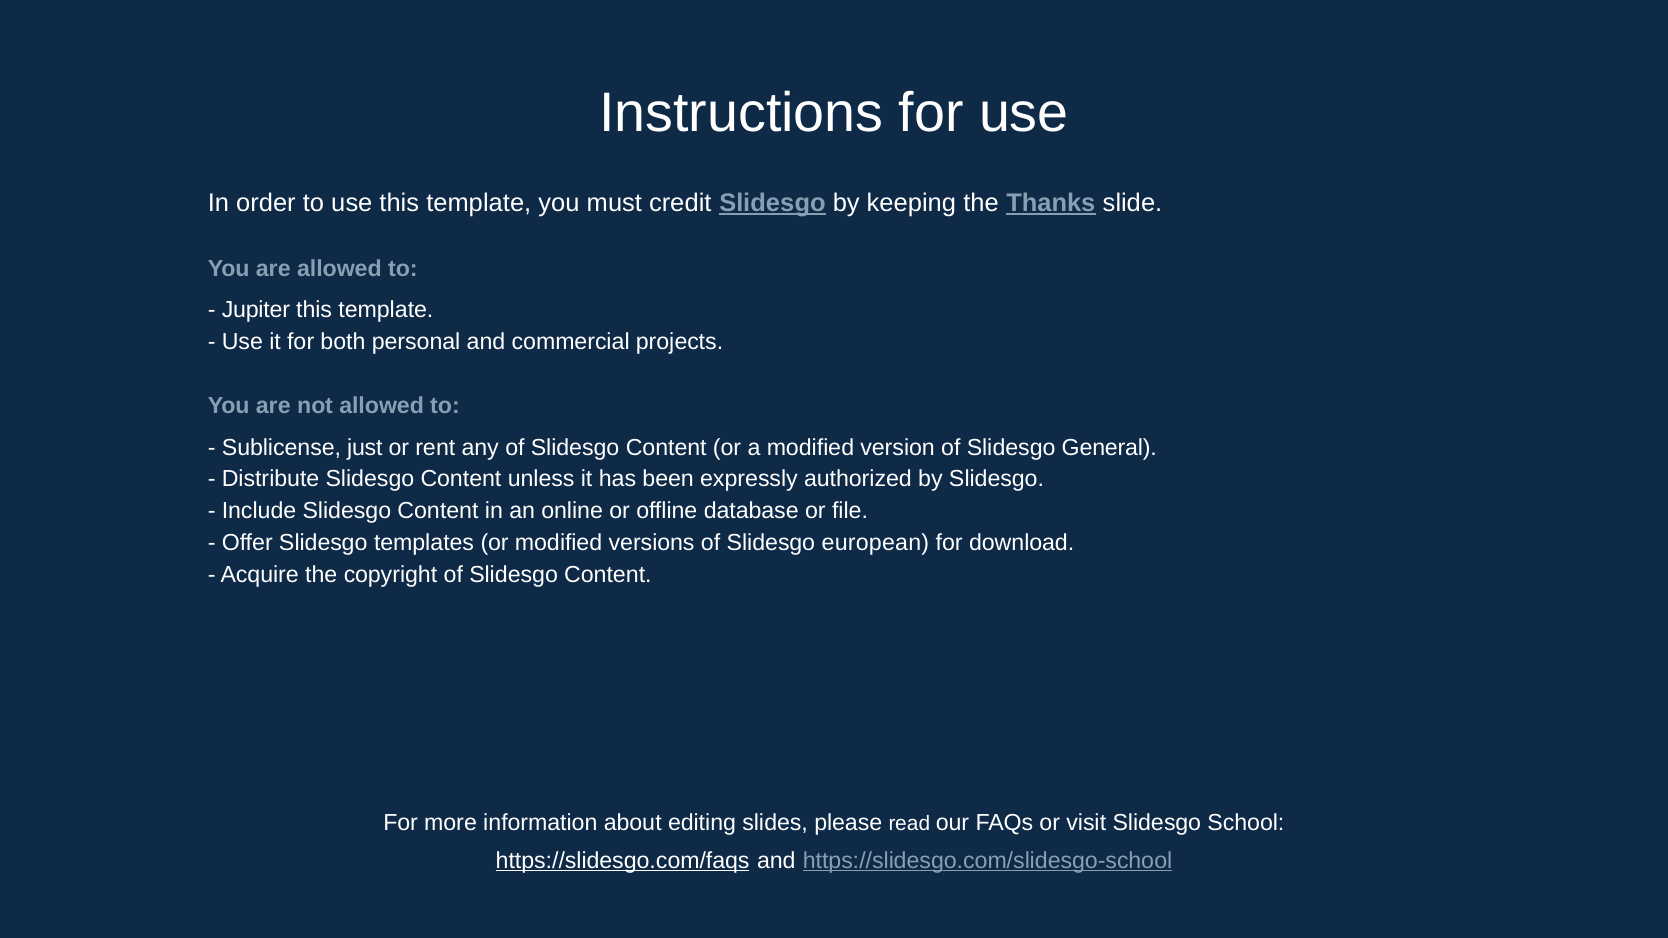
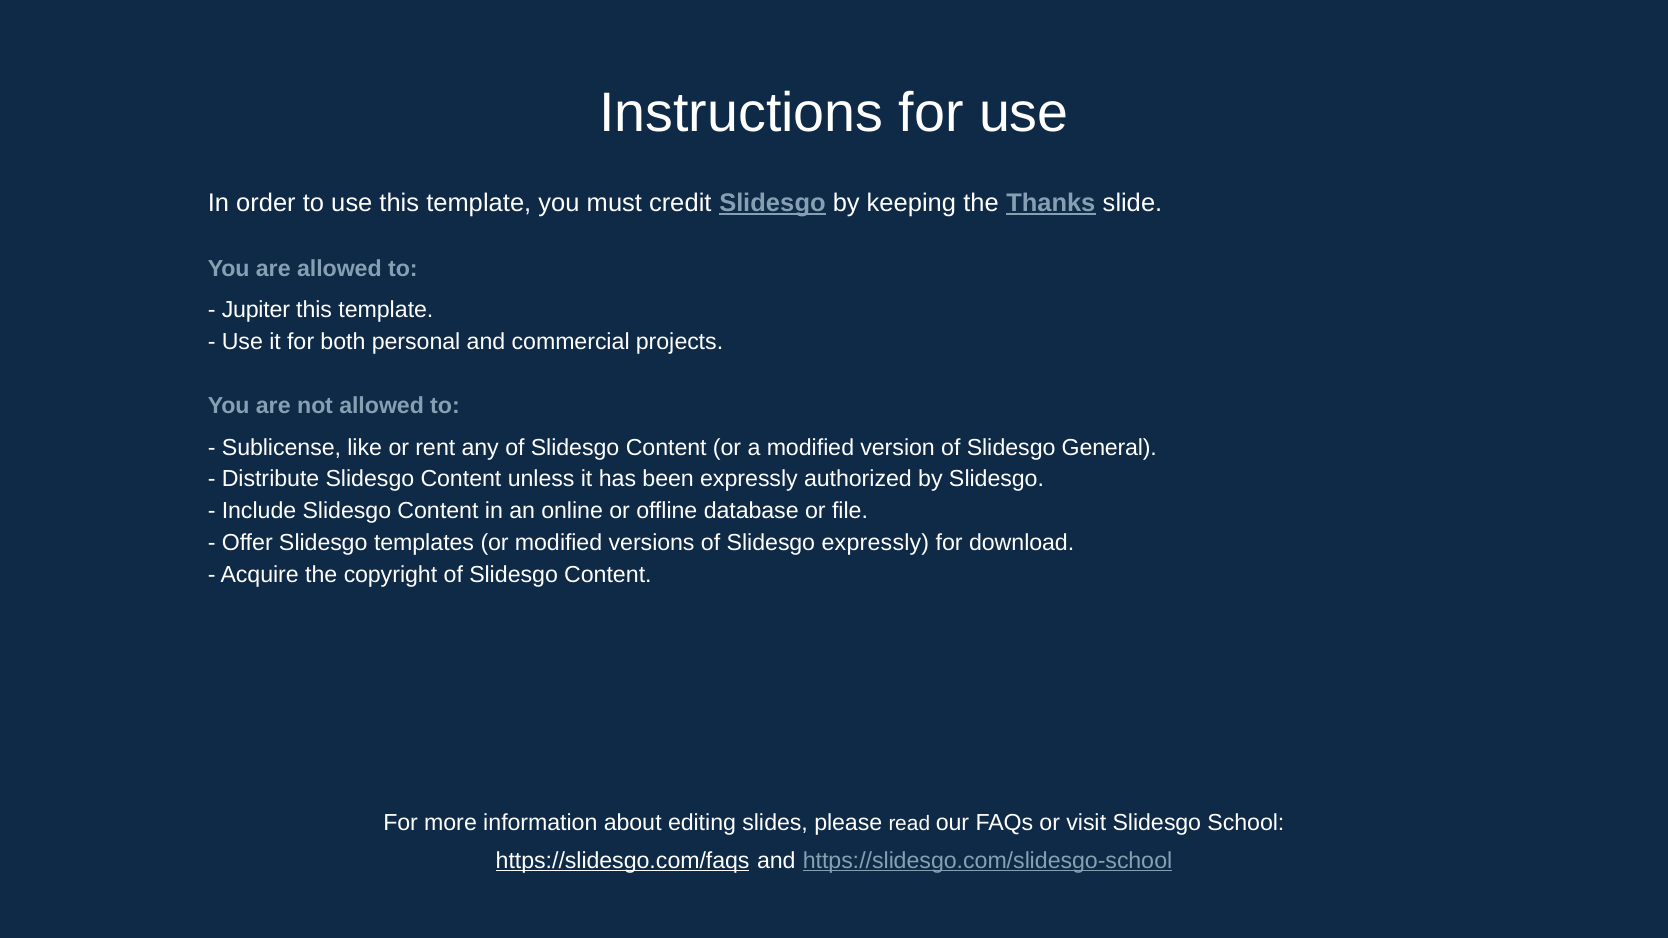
just: just -> like (365, 448)
Slidesgo european: european -> expressly (875, 543)
